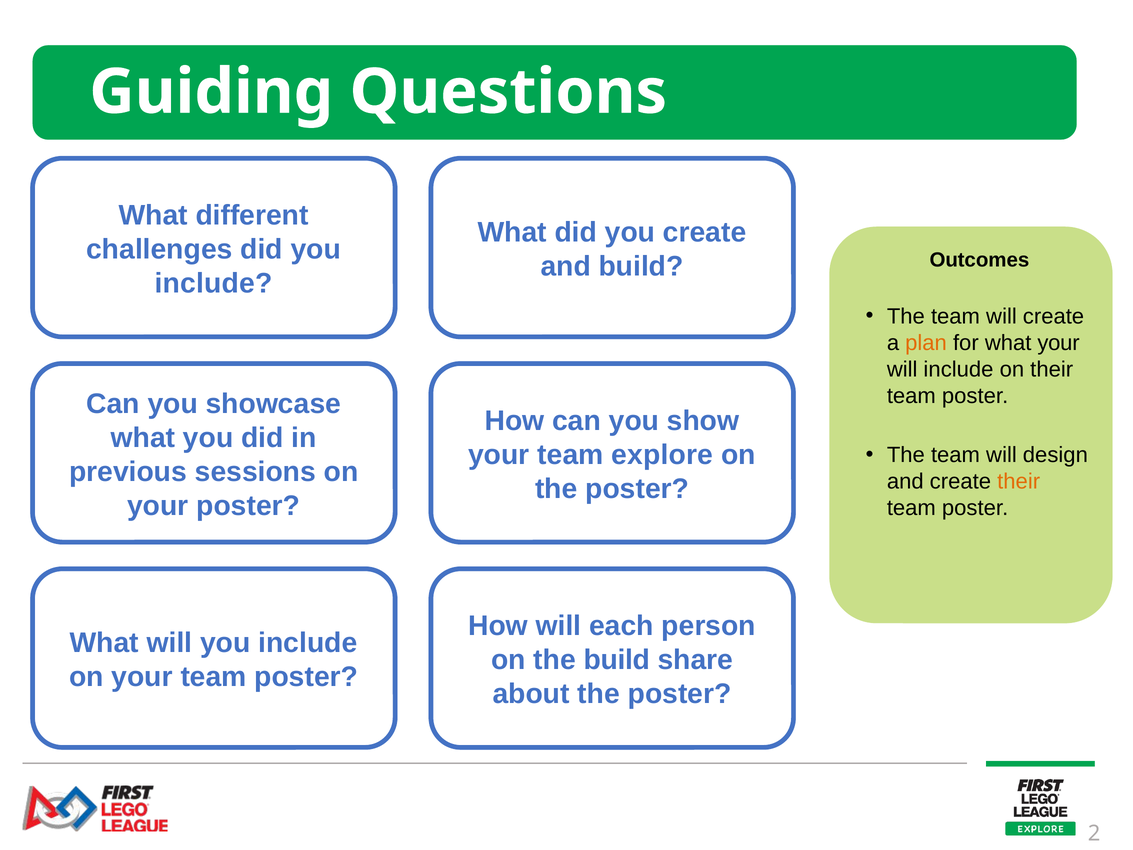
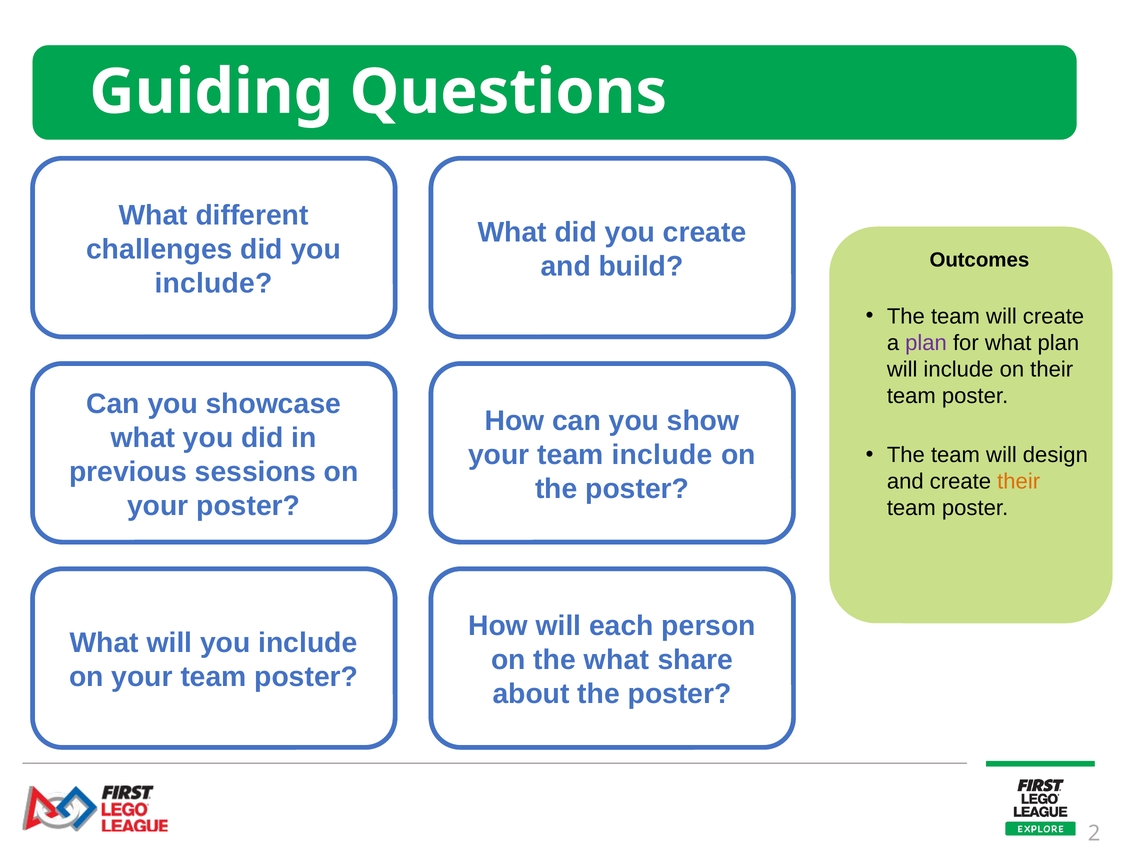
plan colour: orange -> purple (926, 343)
what your: your -> plan (1058, 343)
team explore: explore -> include (662, 455)
the build: build -> what (617, 660)
